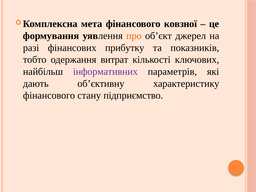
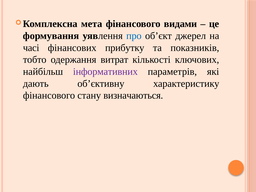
ковзної: ковзної -> видами (181, 24)
про colour: orange -> blue (134, 36)
разі: разі -> часі (31, 48)
підприємство: підприємство -> визначаються (133, 95)
